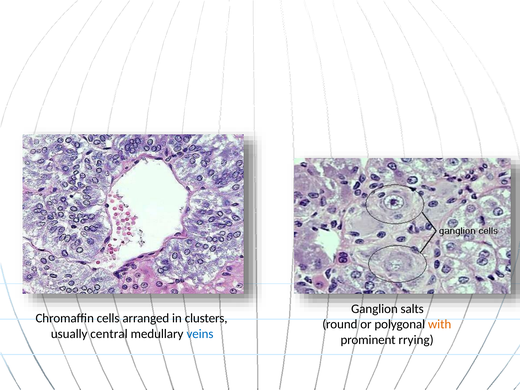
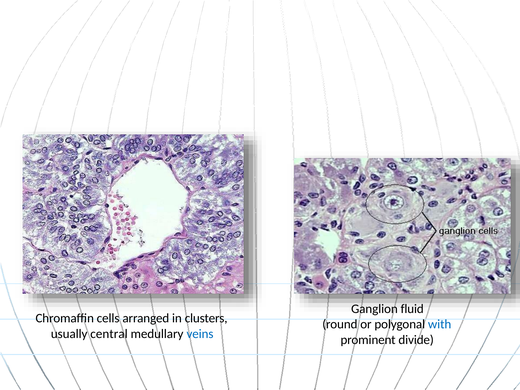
salts: salts -> fluid (412, 309)
with colour: orange -> blue (440, 324)
rrying: rrying -> divide (416, 340)
